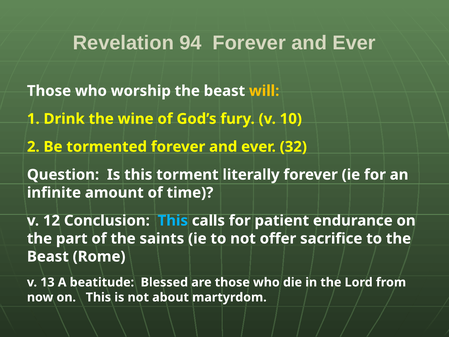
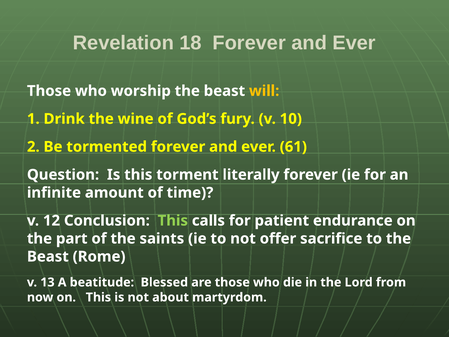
94: 94 -> 18 (190, 43)
32: 32 -> 61 (293, 147)
This colour: light blue -> light green (173, 220)
